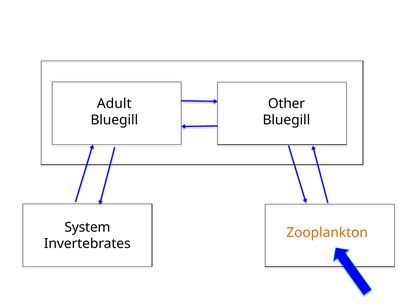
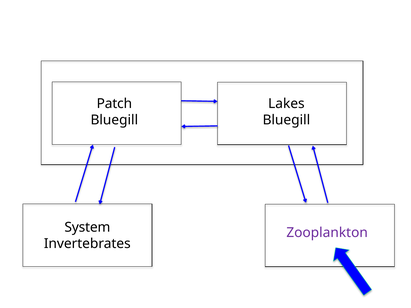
Adult: Adult -> Patch (114, 104)
Other: Other -> Lakes (286, 104)
Zooplankton colour: orange -> purple (327, 233)
